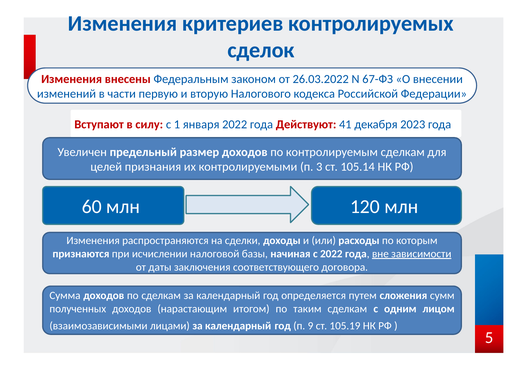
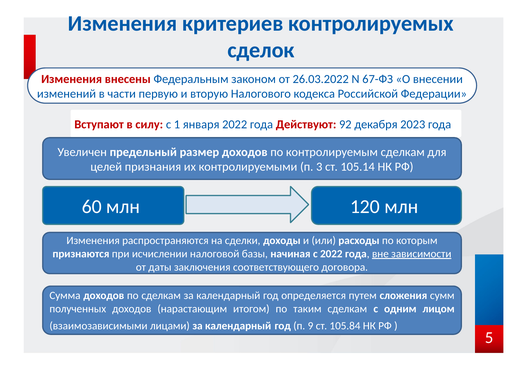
41: 41 -> 92 (345, 124)
105.19: 105.19 -> 105.84 (345, 326)
